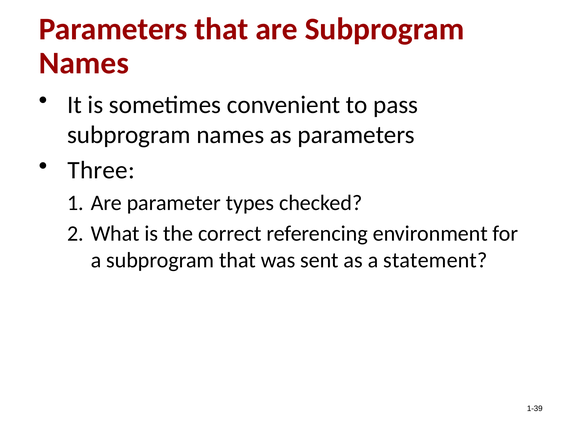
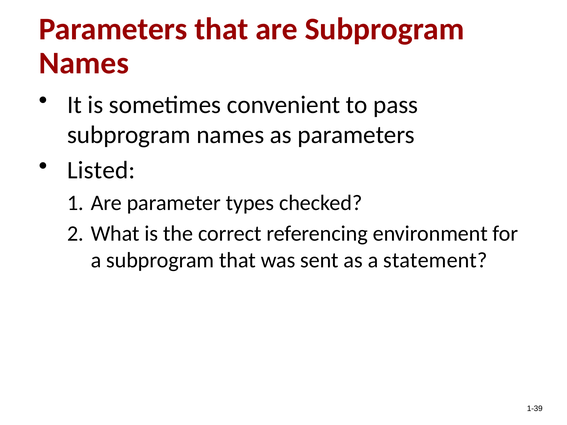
Three: Three -> Listed (101, 170)
